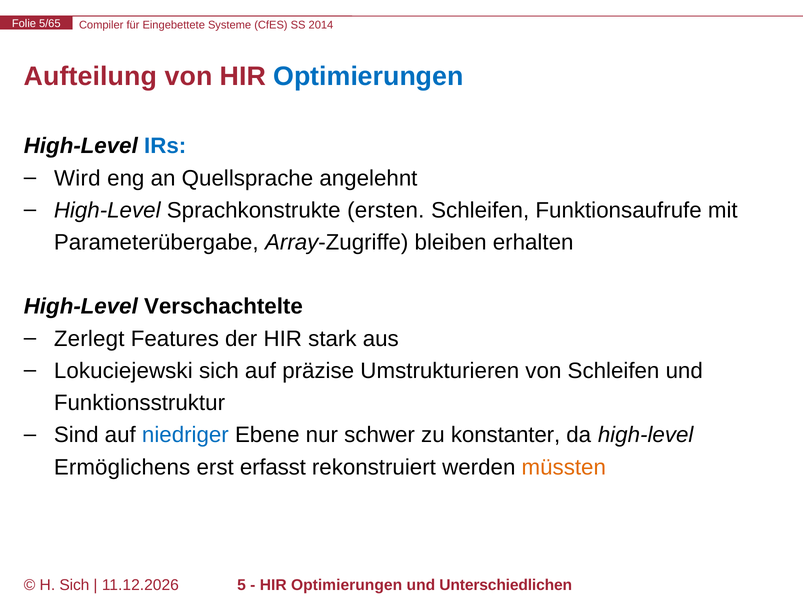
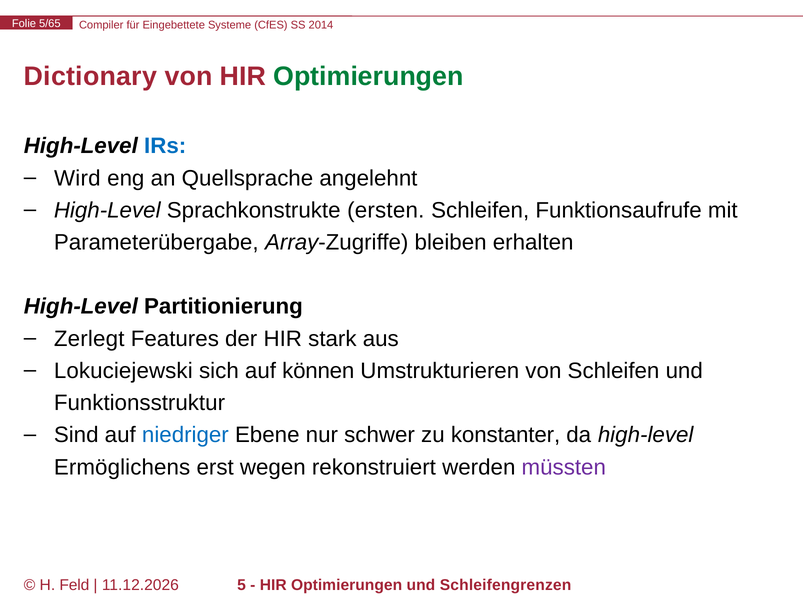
Aufteilung: Aufteilung -> Dictionary (90, 76)
Optimierungen colour: blue -> green (368, 76)
Verschachtelte: Verschachtelte -> Partitionierung (223, 307)
präzise: präzise -> können (318, 371)
erfasst: erfasst -> wegen (273, 467)
müssten colour: orange -> purple (564, 467)
H Sich: Sich -> Feld (74, 585)
Unterschiedlichen: Unterschiedlichen -> Schleifengrenzen (506, 585)
